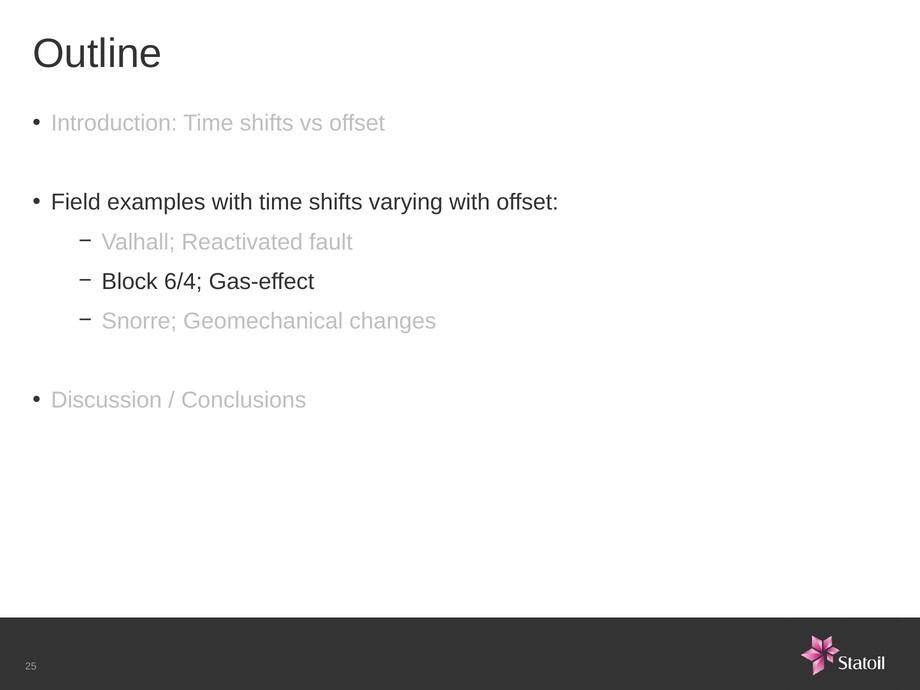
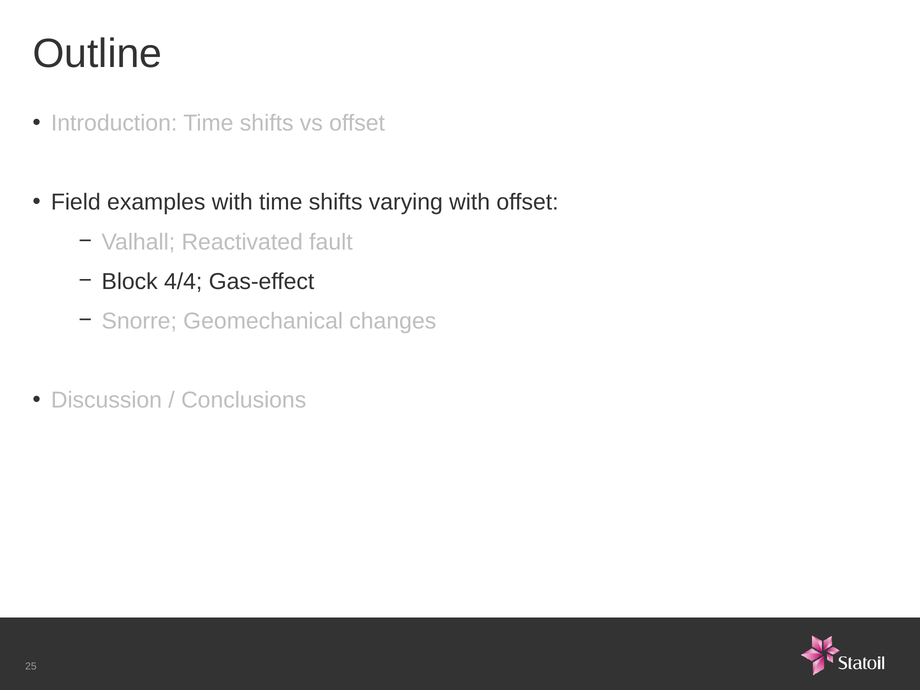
6/4: 6/4 -> 4/4 (183, 281)
